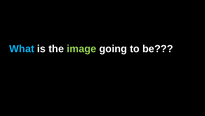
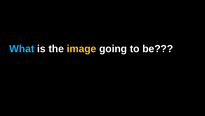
image colour: light green -> yellow (82, 48)
